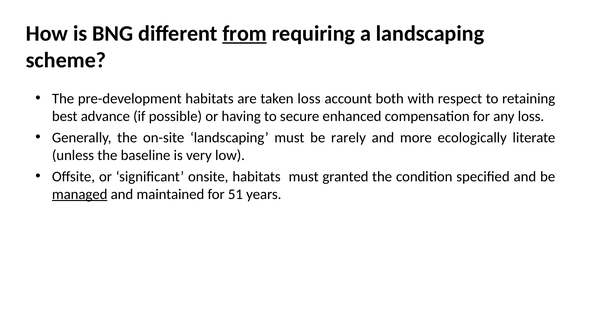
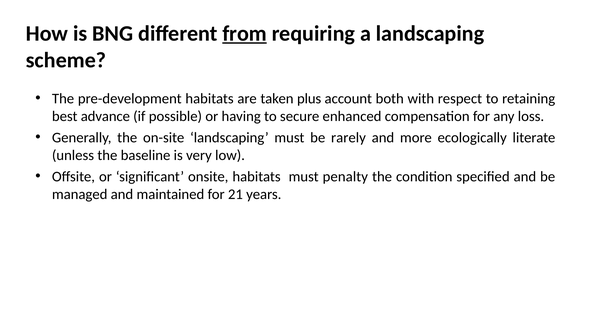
taken loss: loss -> plus (309, 99)
granted: granted -> penalty (345, 177)
managed underline: present -> none (80, 194)
51: 51 -> 21 (235, 194)
